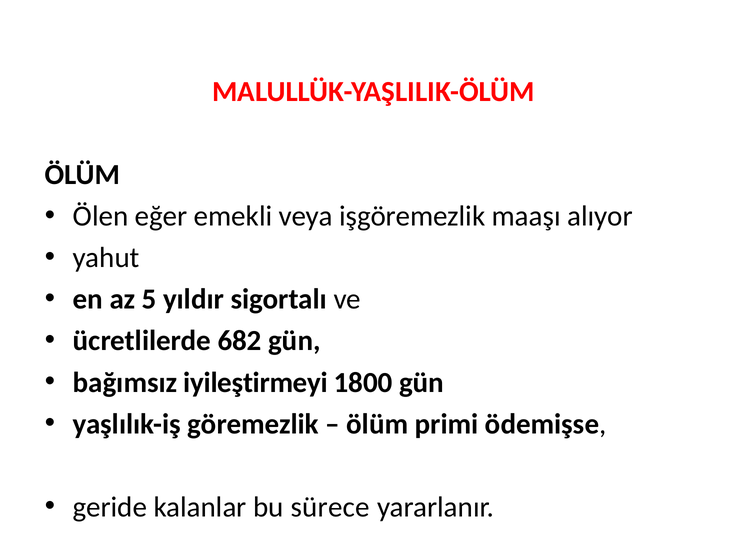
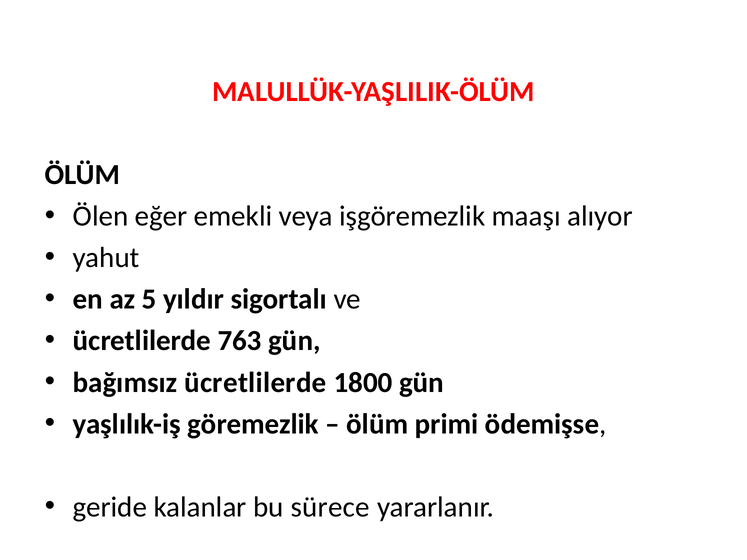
682: 682 -> 763 (240, 341)
bağımsız iyileştirmeyi: iyileştirmeyi -> ücretlilerde (255, 383)
